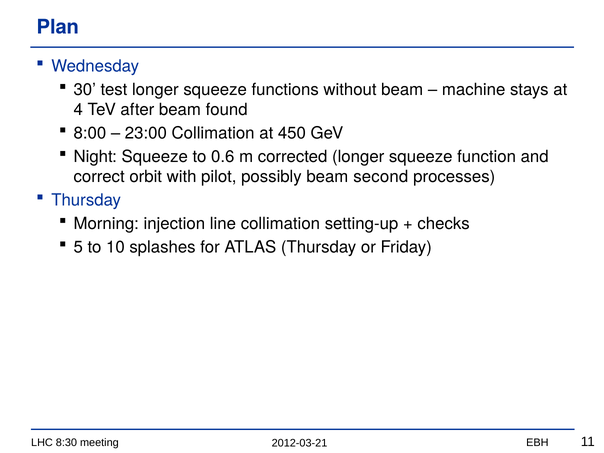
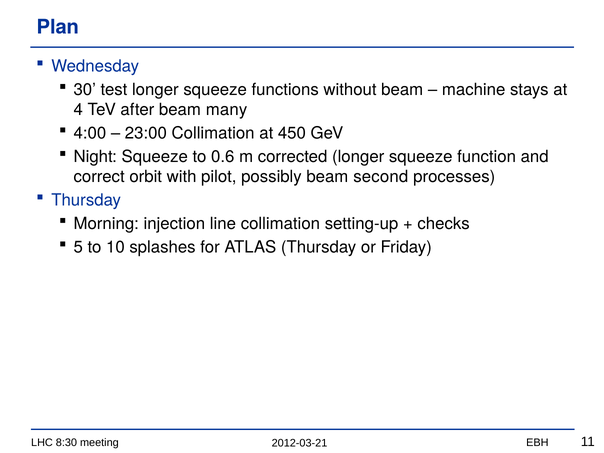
found: found -> many (227, 110)
8:00: 8:00 -> 4:00 (90, 133)
